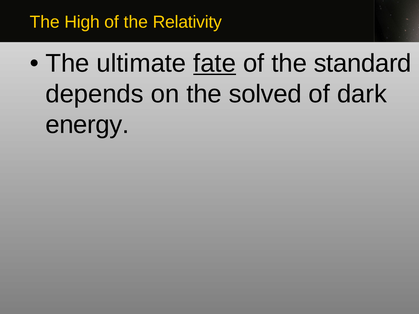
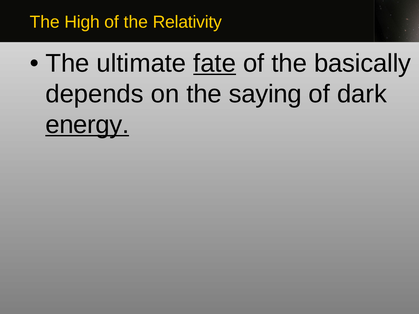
standard: standard -> basically (363, 63)
solved: solved -> saying (265, 94)
energy underline: none -> present (87, 125)
